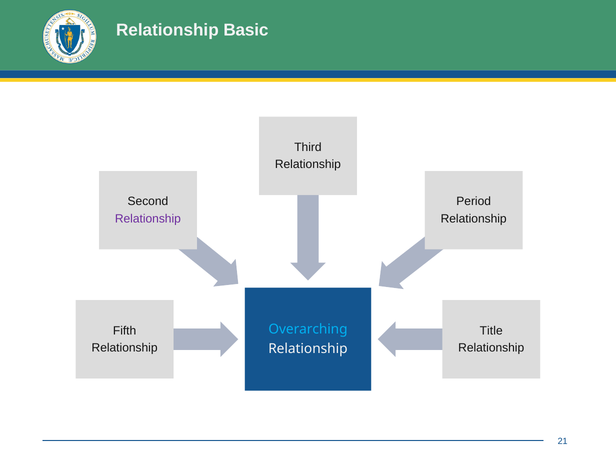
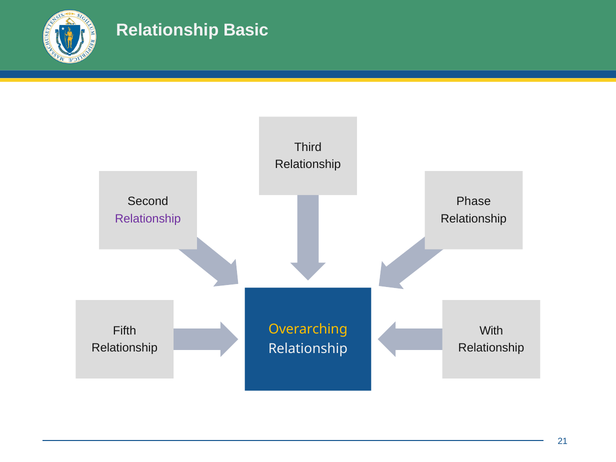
Period: Period -> Phase (474, 202)
Title: Title -> With (491, 331)
Overarching colour: light blue -> yellow (308, 329)
